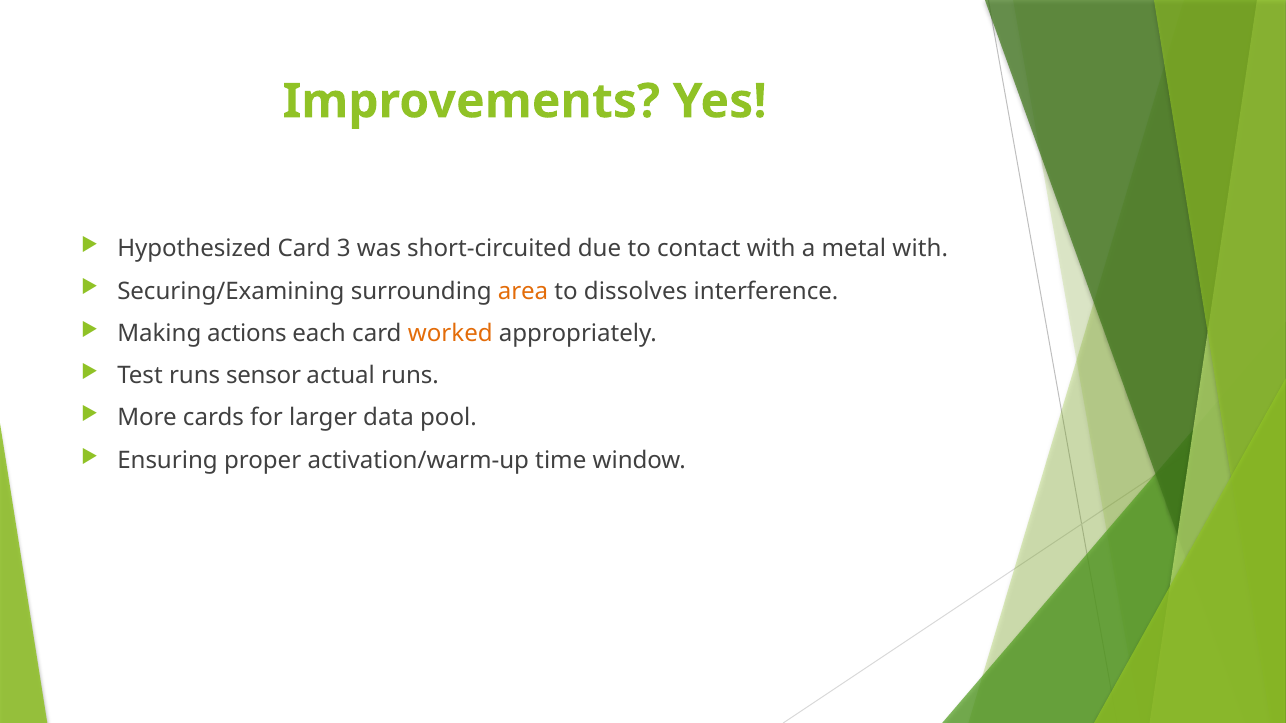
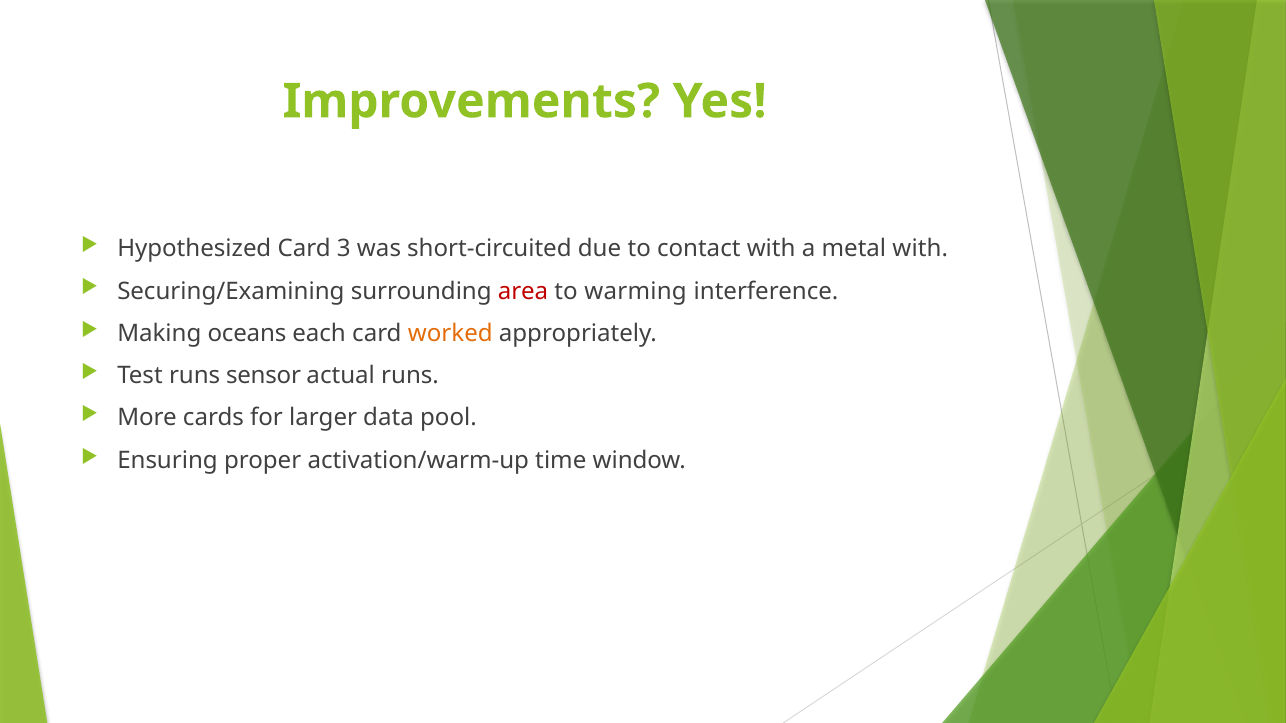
area colour: orange -> red (523, 291)
dissolves: dissolves -> warming (636, 291)
actions: actions -> oceans (247, 334)
